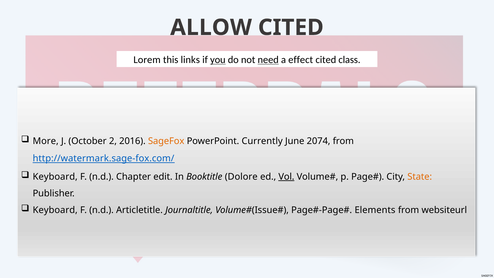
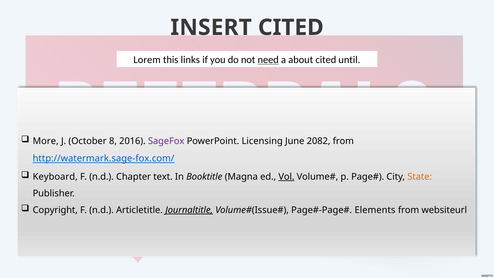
ALLOW: ALLOW -> INSERT (211, 27)
you underline: present -> none (218, 60)
effect: effect -> about (301, 60)
class: class -> until (349, 60)
2: 2 -> 8 (113, 141)
SageFox colour: orange -> purple (166, 141)
Currently: Currently -> Licensing (262, 141)
2074: 2074 -> 2082 (319, 141)
edit: edit -> text (163, 177)
Dolore: Dolore -> Magna (241, 177)
Keyboard: Keyboard -> Copyright (55, 210)
Journaltitle underline: none -> present (189, 210)
